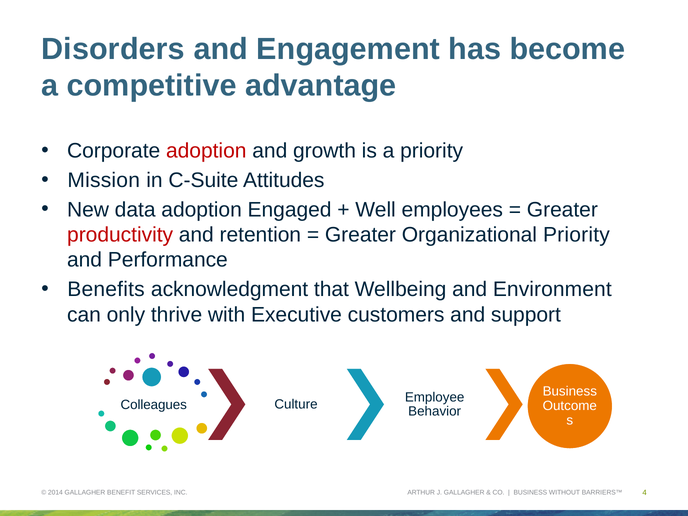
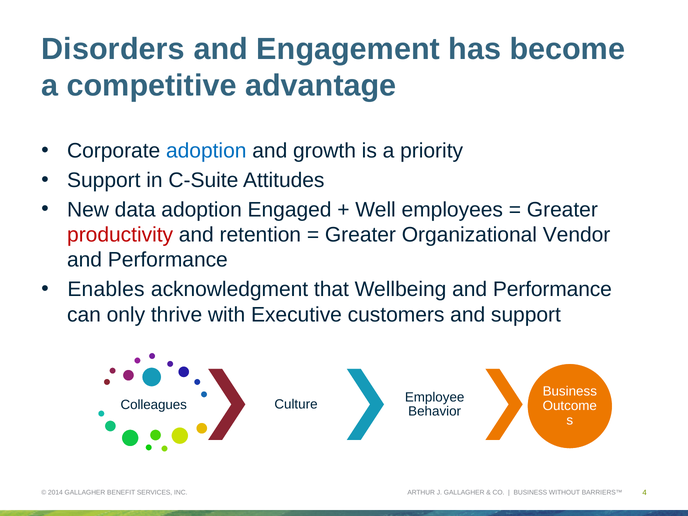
adoption colour: red -> blue (206, 151)
Mission: Mission -> Support (104, 180)
Organizational Priority: Priority -> Vendor (577, 235)
Benefits: Benefits -> Enables (106, 289)
Wellbeing and Environment: Environment -> Performance (552, 289)
